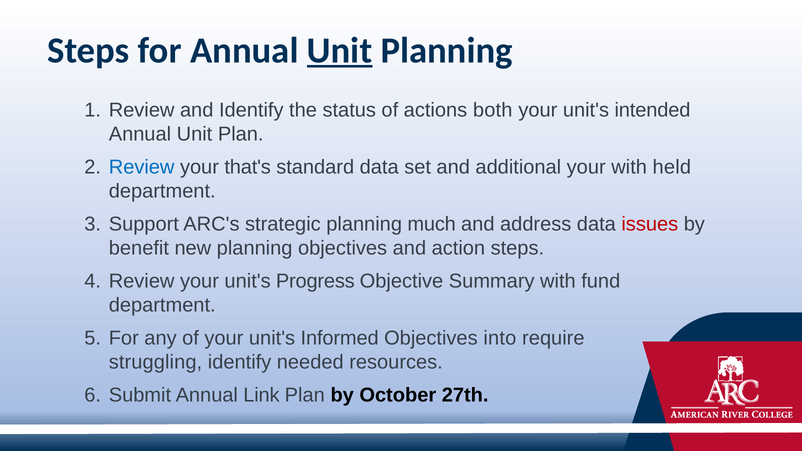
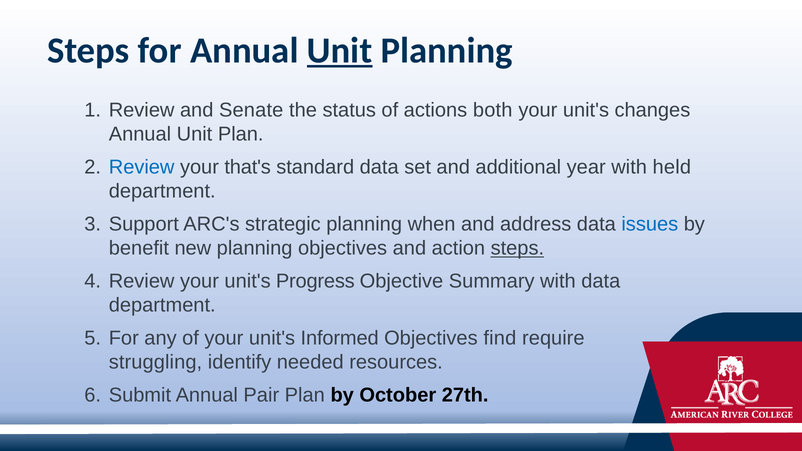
and Identify: Identify -> Senate (251, 110)
intended: intended -> changes (652, 110)
additional your: your -> year (586, 167)
much: much -> when (432, 224)
issues colour: red -> blue (650, 224)
steps underline: none -> present (517, 248)
with fund: fund -> data (601, 281)
into: into -> find (500, 338)
Link: Link -> Pair (261, 395)
